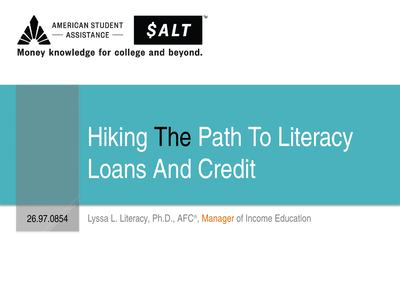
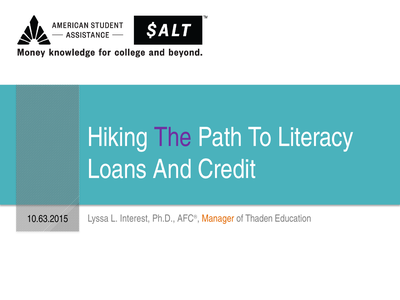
The colour: black -> purple (173, 137)
26.97.0854: 26.97.0854 -> 10.63.2015 (48, 219)
L Literacy: Literacy -> Interest (135, 219)
Income: Income -> Thaden (259, 219)
